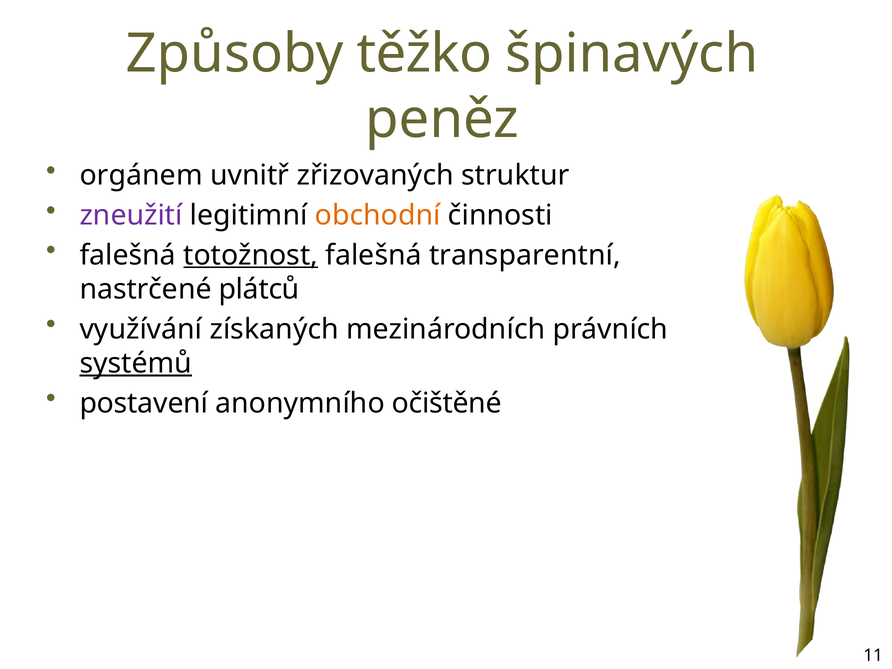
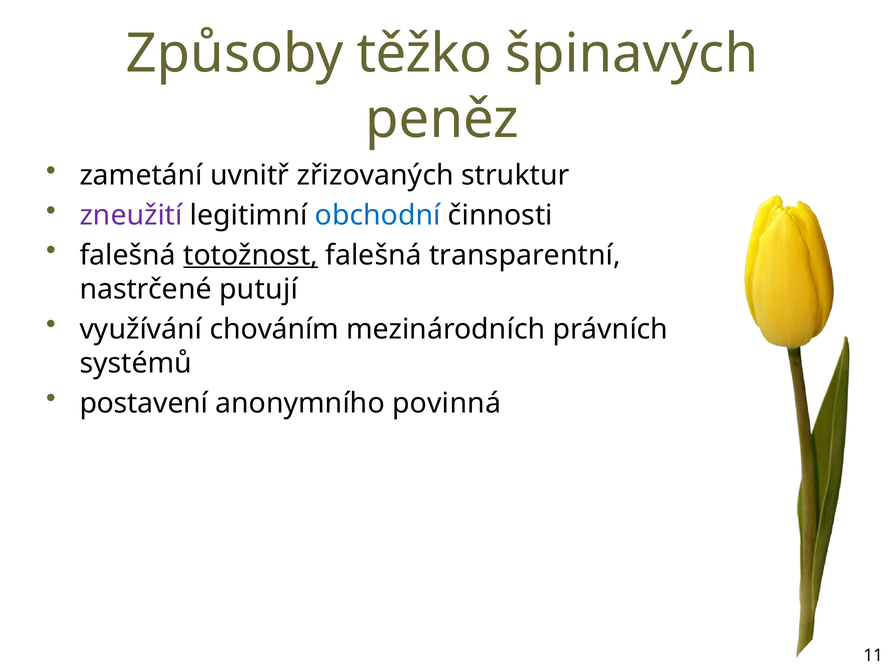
orgánem: orgánem -> zametání (141, 175)
obchodní colour: orange -> blue (378, 215)
plátců: plátců -> putují (259, 289)
získaných: získaných -> chováním (274, 329)
systémů underline: present -> none (136, 363)
očištěné: očištěné -> povinná (447, 403)
